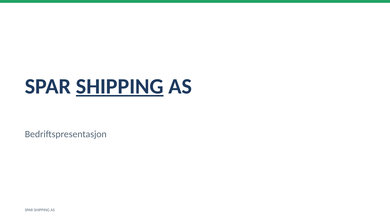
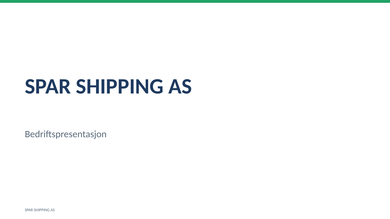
SHIPPING underline: present -> none (120, 86)
